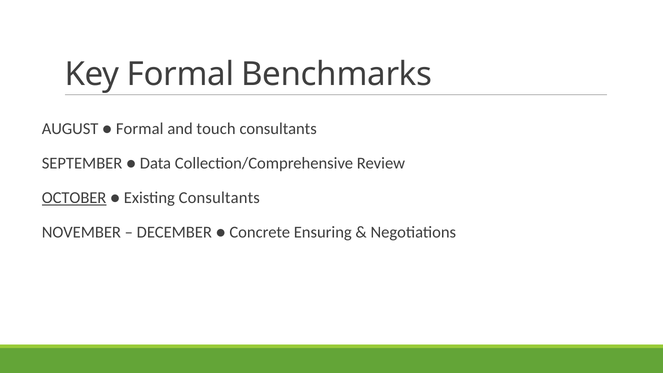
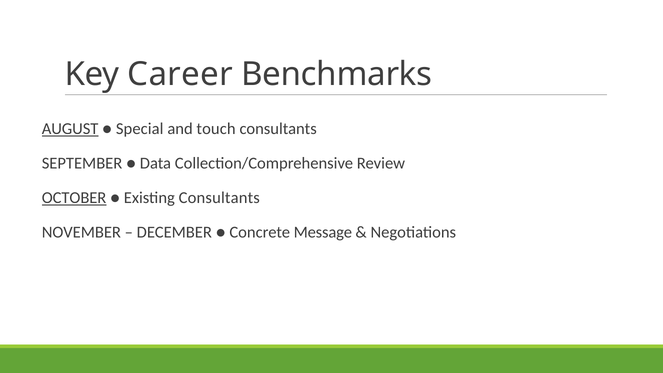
Key Formal: Formal -> Career (180, 74)
AUGUST underline: none -> present (70, 129)
Formal: Formal -> Special (140, 129)
Ensuring: Ensuring -> Message (323, 232)
